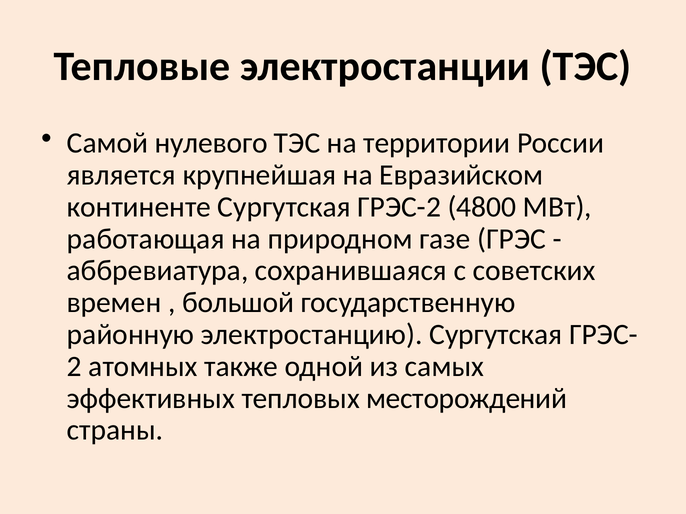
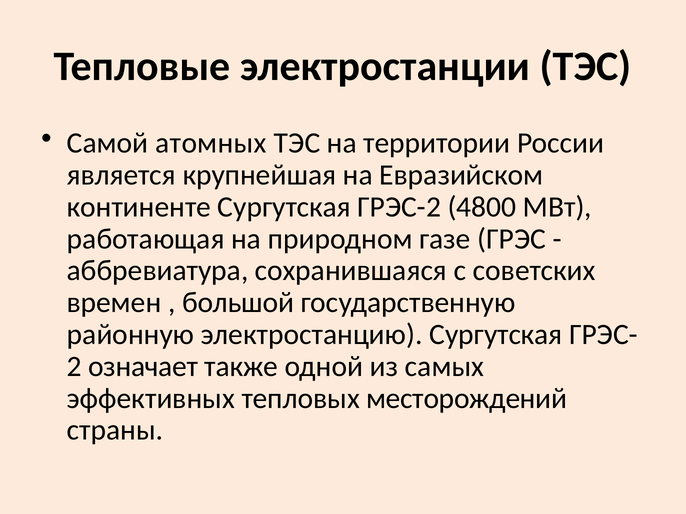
нулевого: нулевого -> атомных (211, 143)
атомных: атомных -> означает (143, 367)
